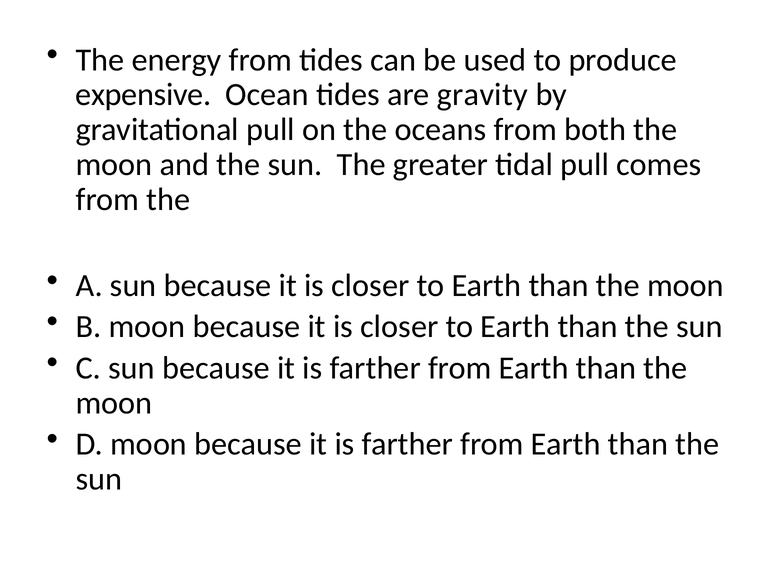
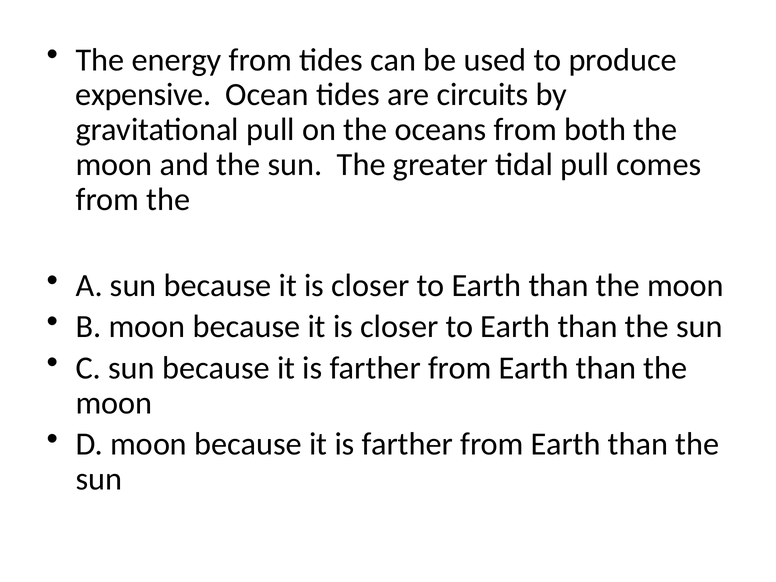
gravity: gravity -> circuits (483, 95)
